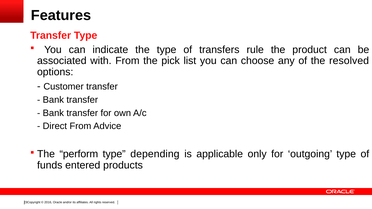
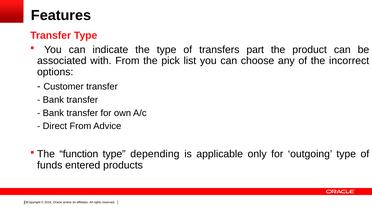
rule: rule -> part (255, 50)
resolved: resolved -> incorrect (349, 61)
perform: perform -> function (79, 154)
